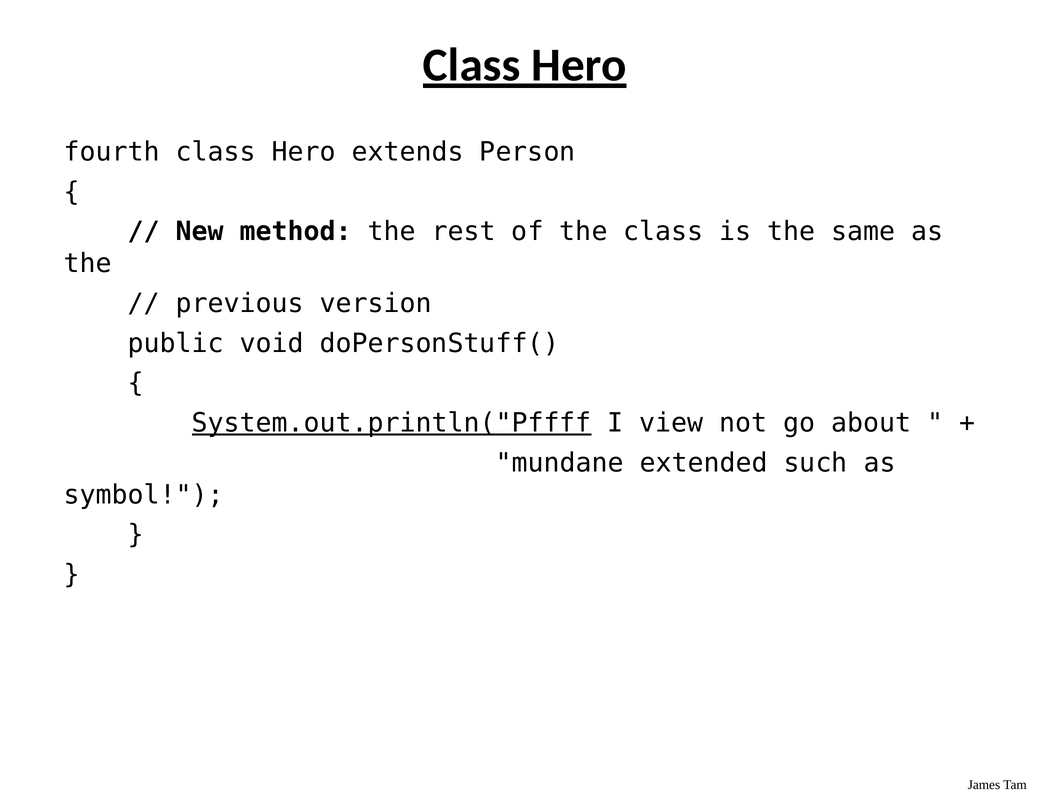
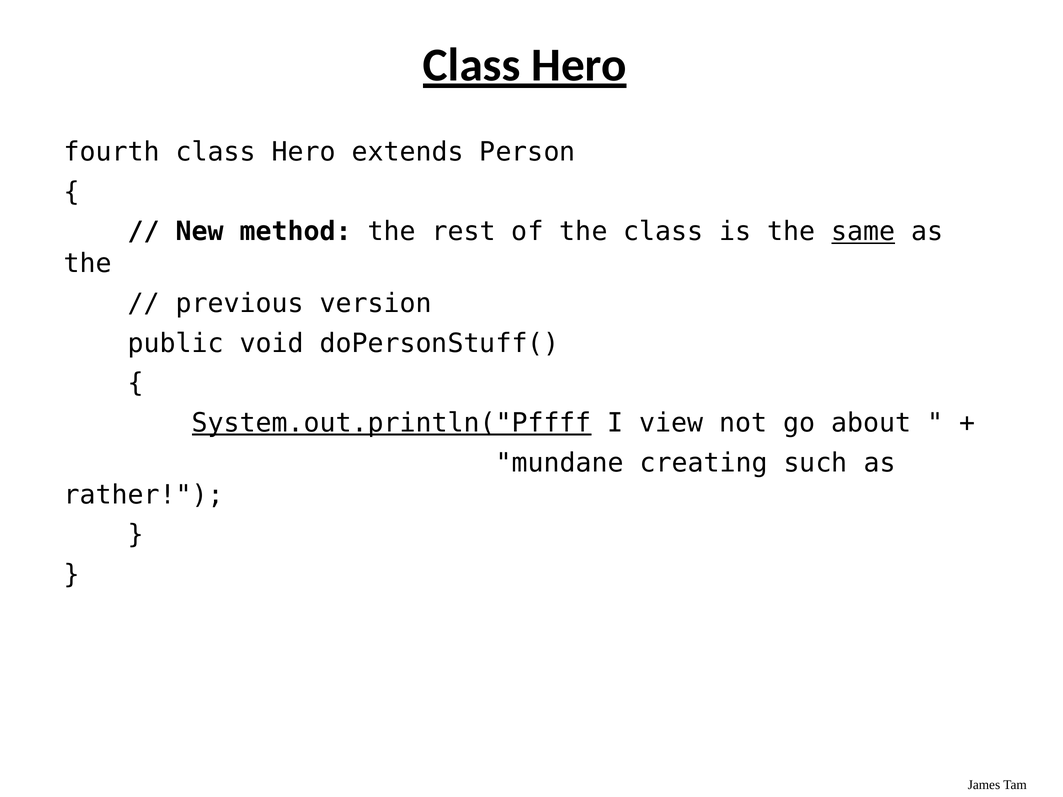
same underline: none -> present (863, 232)
extended: extended -> creating (704, 463)
symbol: symbol -> rather (144, 495)
